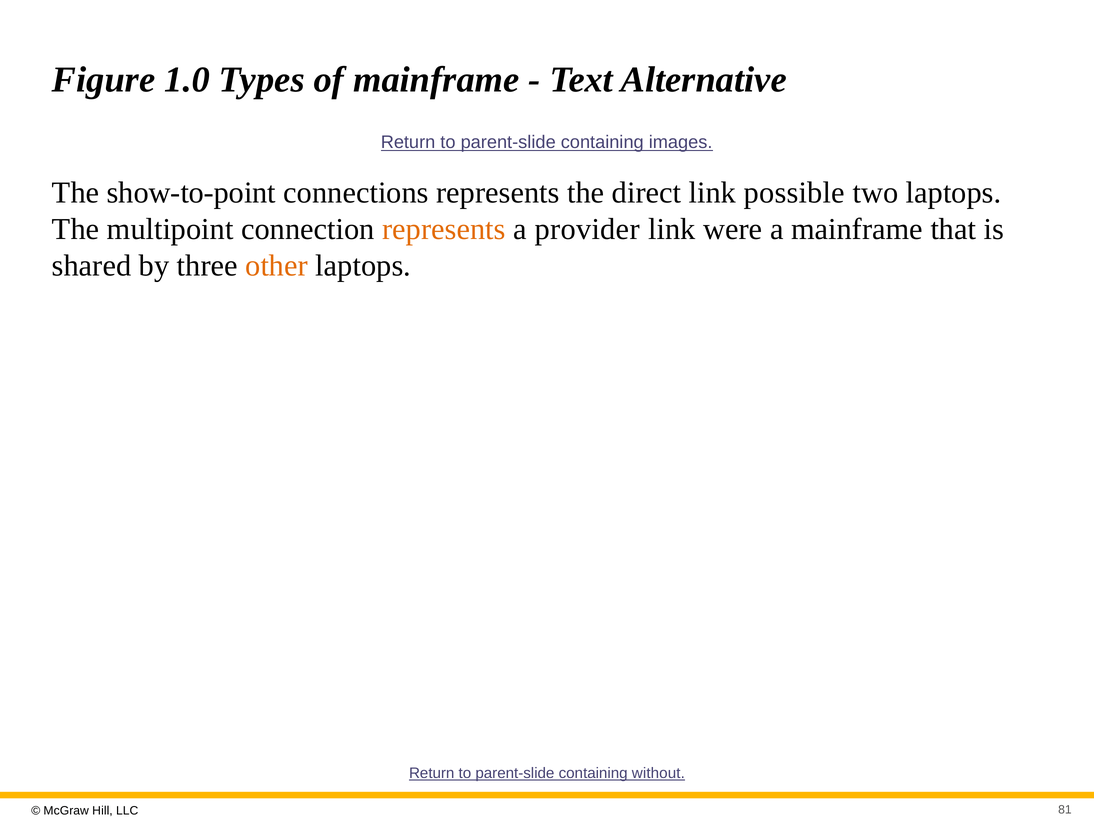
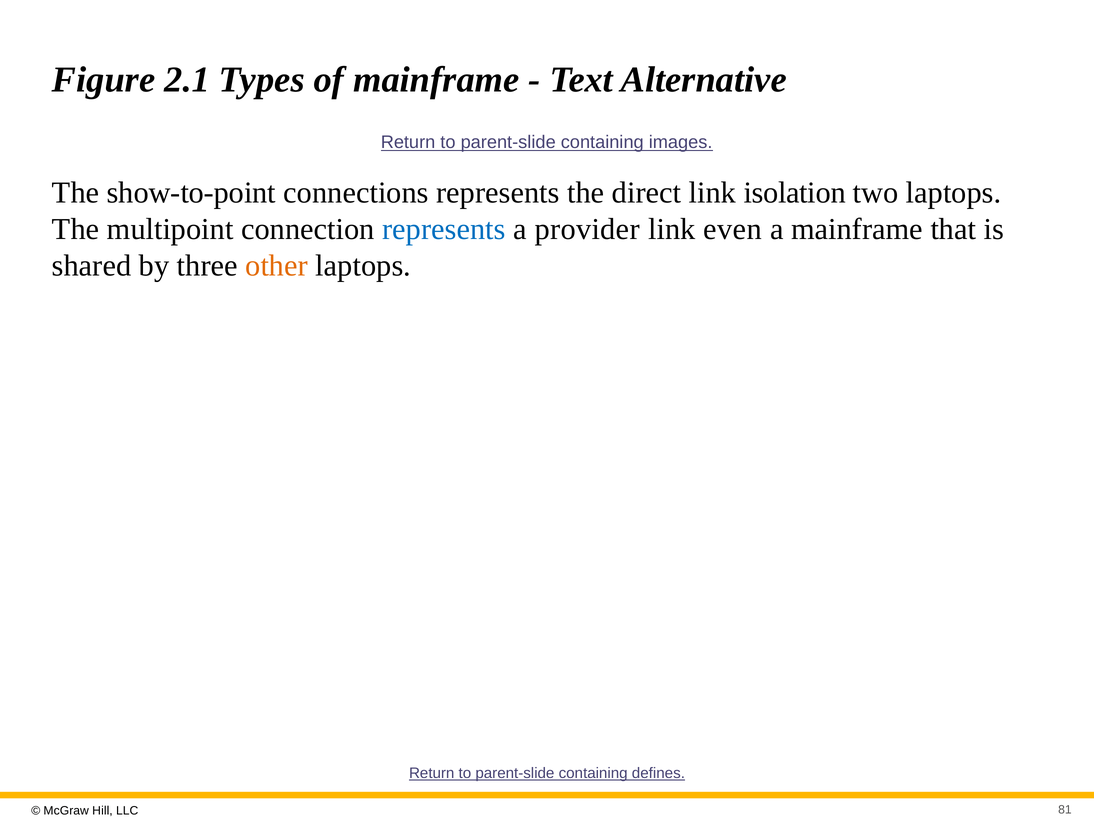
1.0: 1.0 -> 2.1 (187, 80)
possible: possible -> isolation (795, 193)
represents colour: orange -> blue (444, 229)
were: were -> even (733, 229)
without: without -> defines (658, 774)
